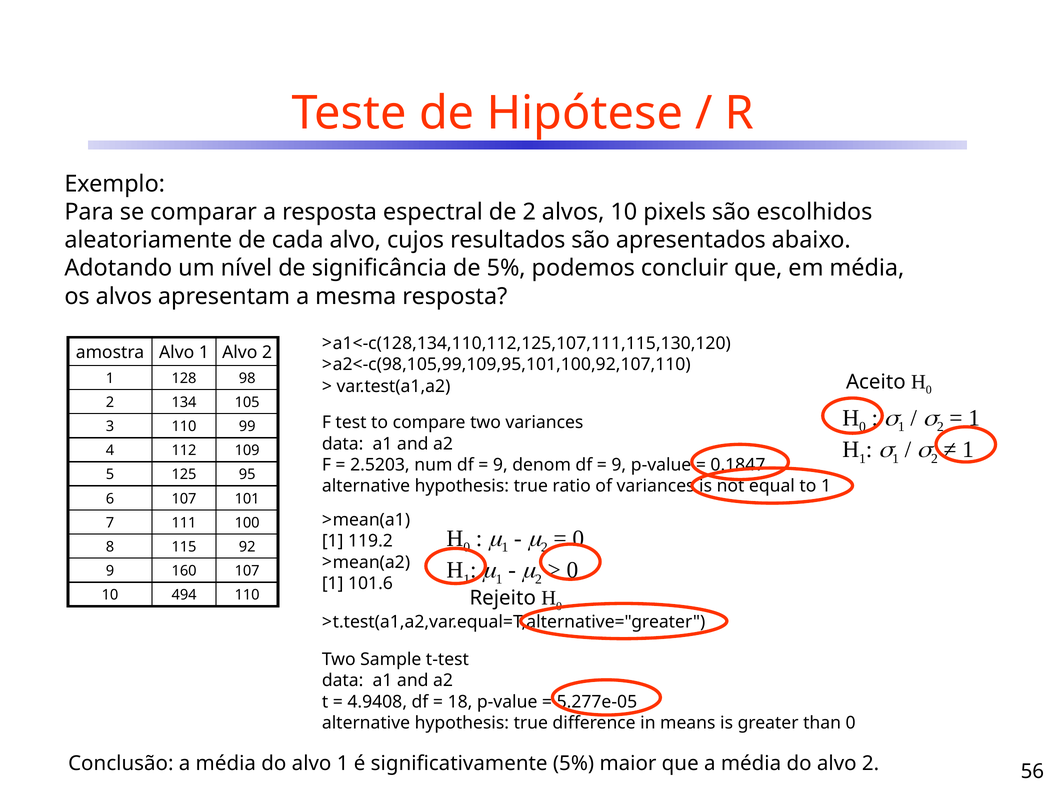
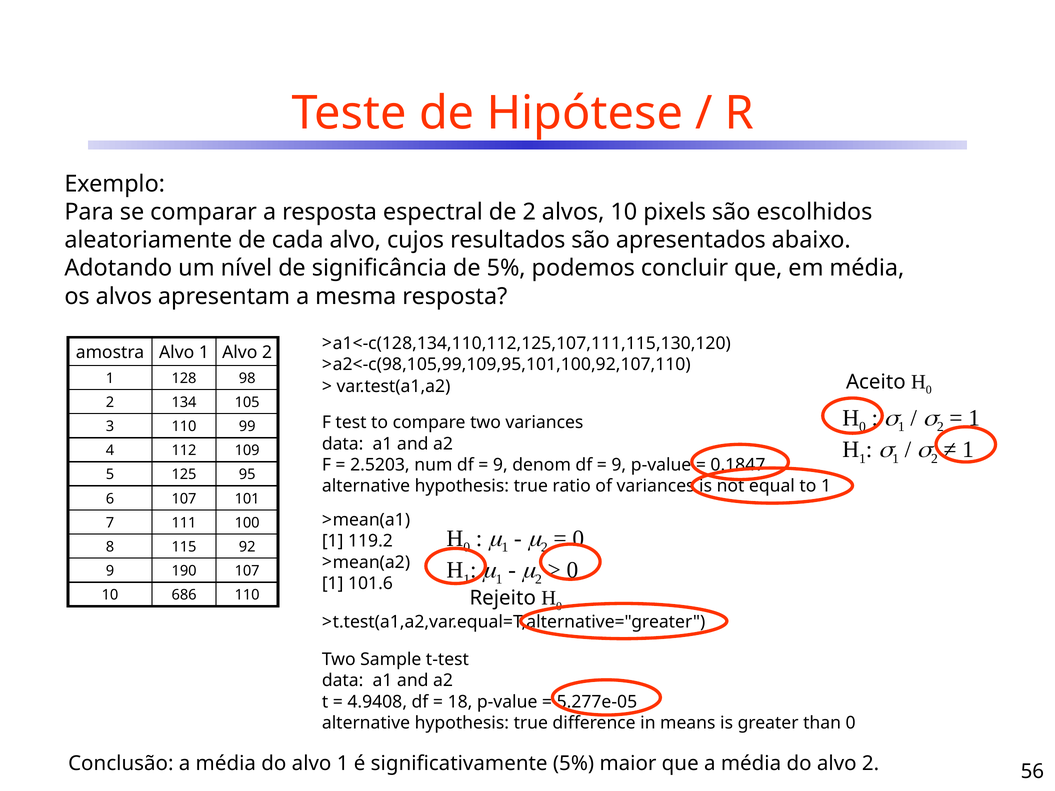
160: 160 -> 190 (184, 571)
494: 494 -> 686 (184, 595)
